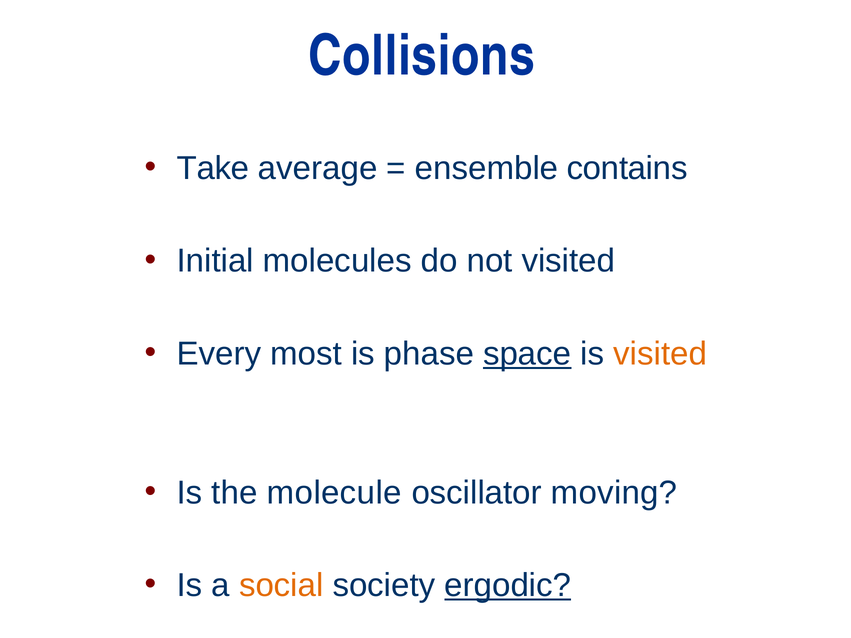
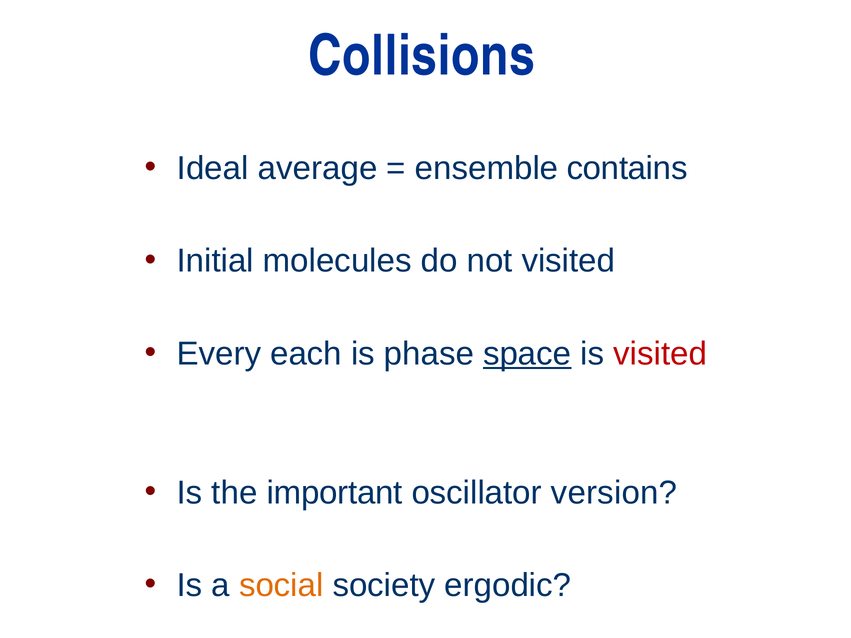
Take: Take -> Ideal (213, 168)
most: most -> each (306, 354)
visited colour: orange -> red (660, 354)
molecule: molecule -> important (335, 493)
moving: moving -> version (614, 493)
ergodic underline: present -> none (508, 586)
